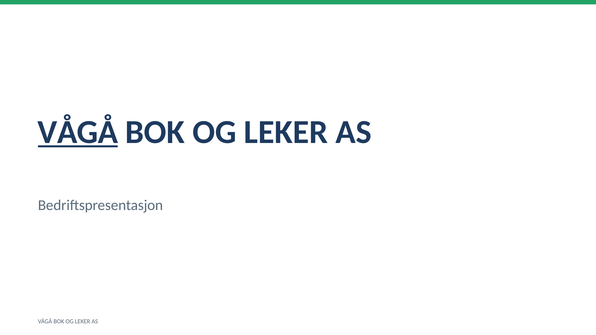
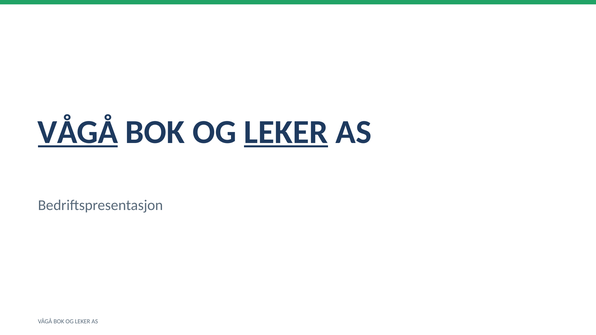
LEKER underline: none -> present (286, 132)
